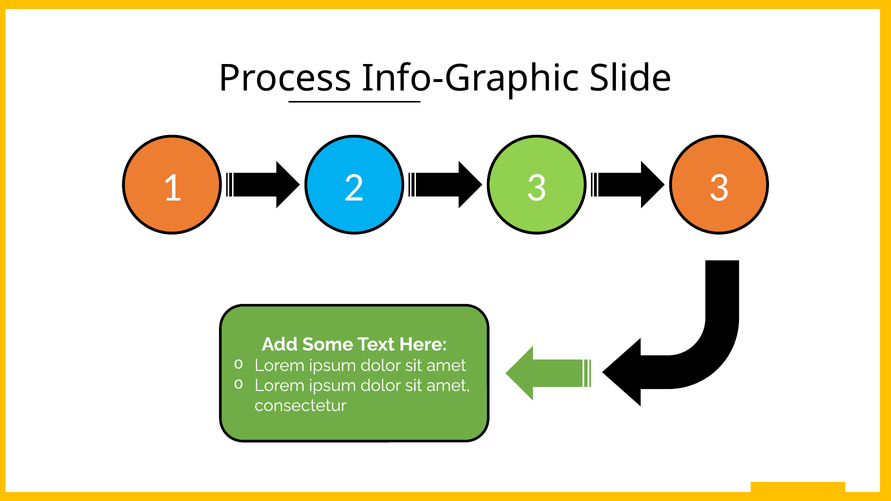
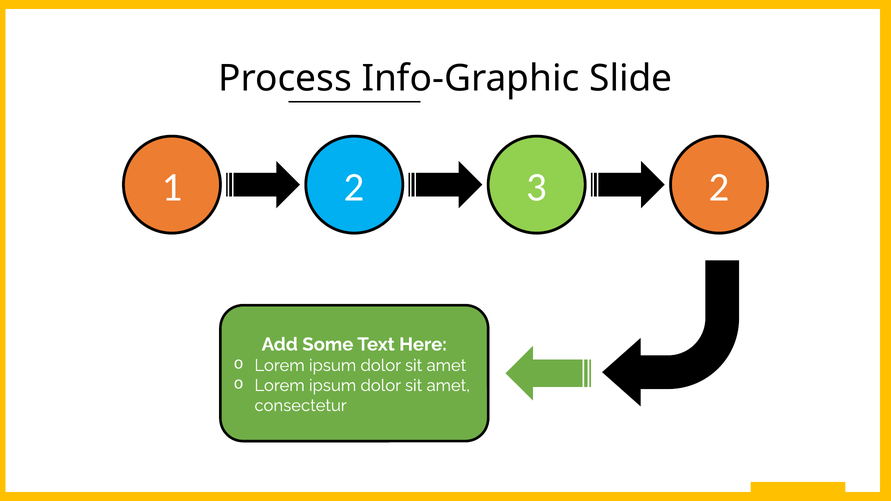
3 3: 3 -> 2 (719, 188)
